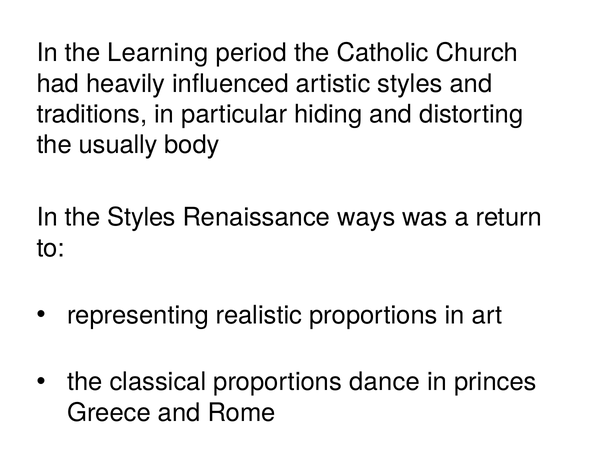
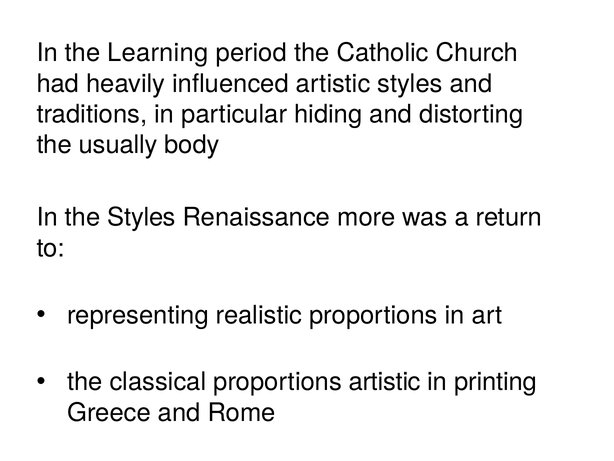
ways: ways -> more (366, 217)
proportions dance: dance -> artistic (385, 382)
princes: princes -> printing (495, 382)
